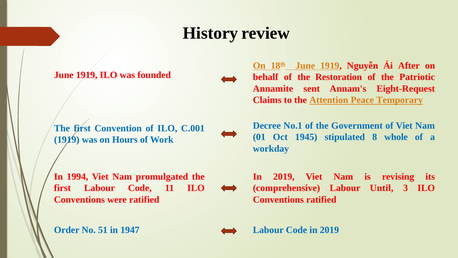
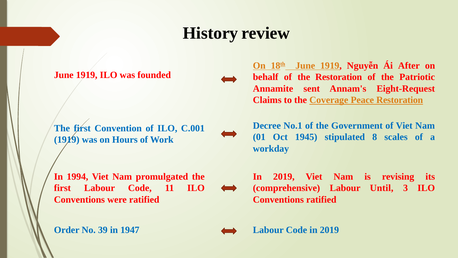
Attention: Attention -> Coverage (329, 100)
Peace Temporary: Temporary -> Restoration (400, 100)
whole: whole -> scales (396, 137)
51: 51 -> 39 (103, 230)
